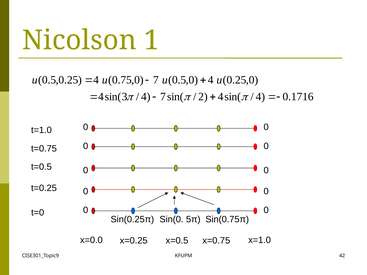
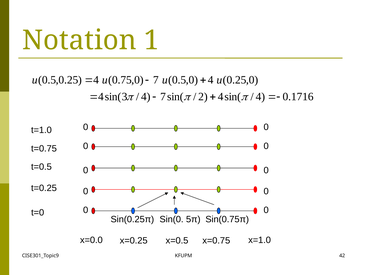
Nicolson: Nicolson -> Notation (79, 40)
